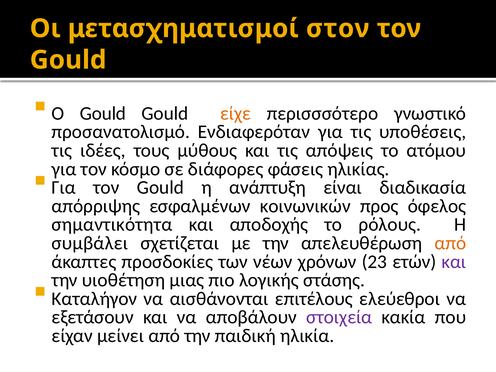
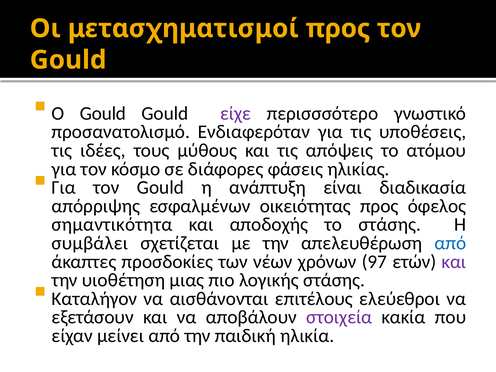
μετασχηματισμοί στον: στον -> προς (338, 29)
είχε colour: orange -> purple (236, 113)
κοινωνικών: κοινωνικών -> οικειότητας (305, 206)
το ρόλους: ρόλους -> στάσης (390, 225)
από colour: orange -> blue (450, 243)
23: 23 -> 97 (374, 262)
